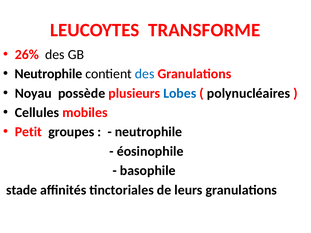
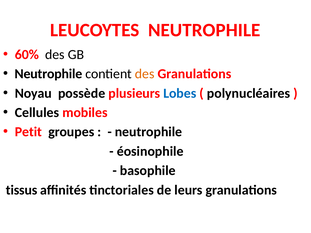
LEUCOYTES TRANSFORME: TRANSFORME -> NEUTROPHILE (204, 30)
26%: 26% -> 60% (27, 55)
des colour: blue -> orange (145, 74)
stade: stade -> tissus (22, 190)
